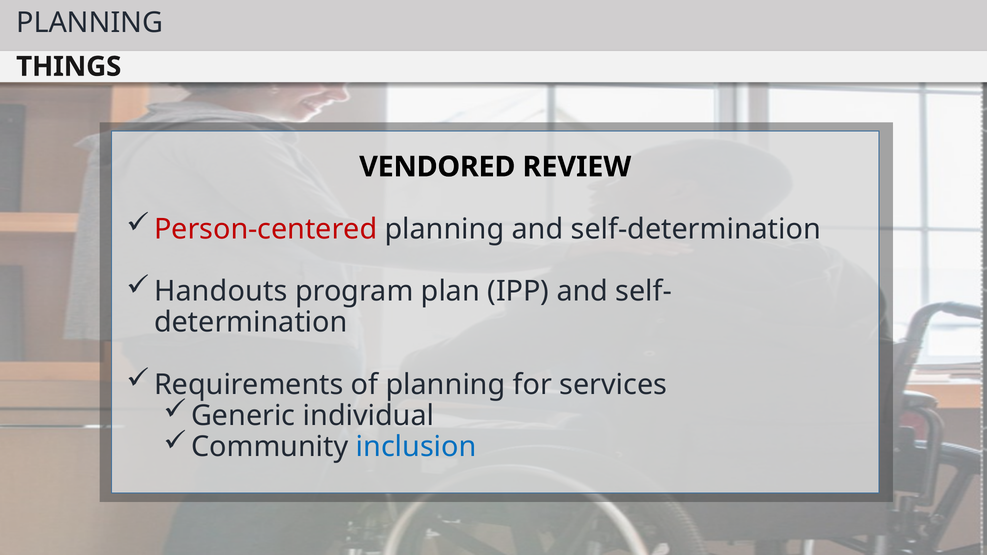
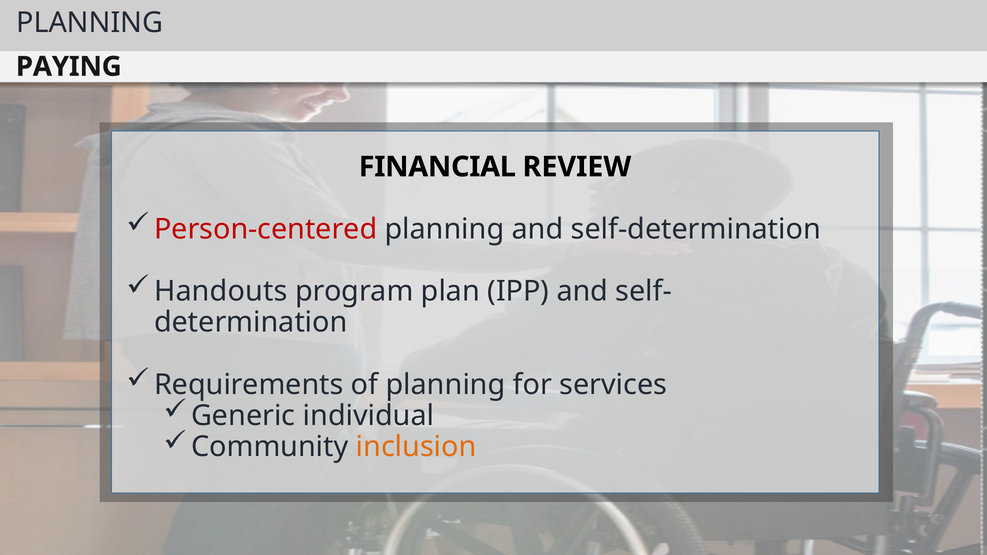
THINGS: THINGS -> PAYING (69, 67)
VENDORED: VENDORED -> FINANCIAL (437, 167)
inclusion colour: blue -> orange (416, 447)
